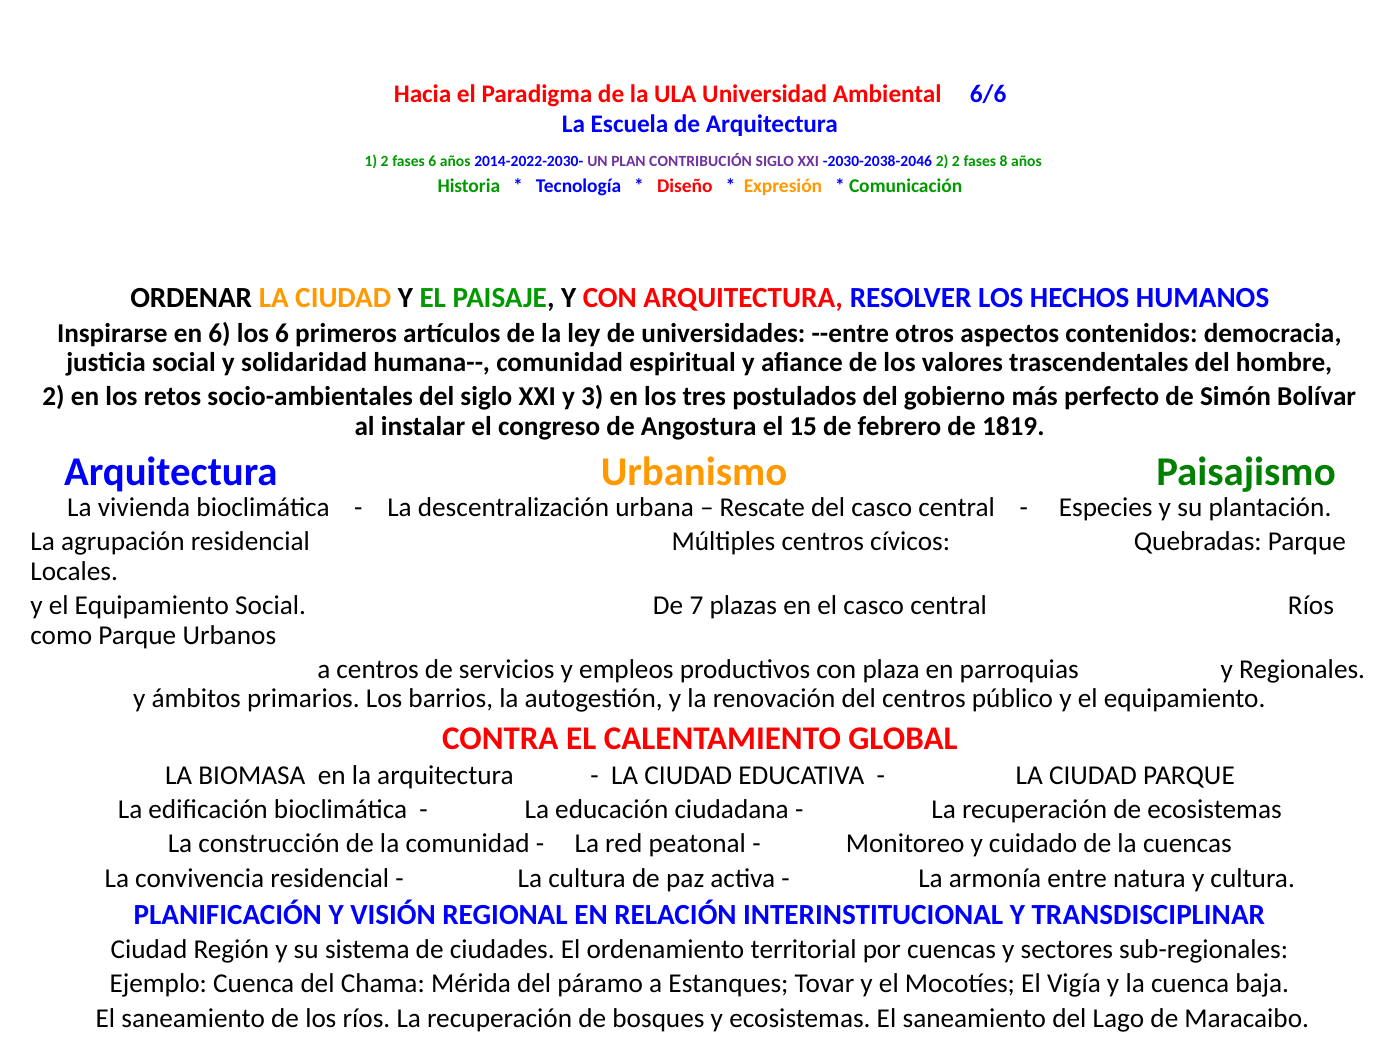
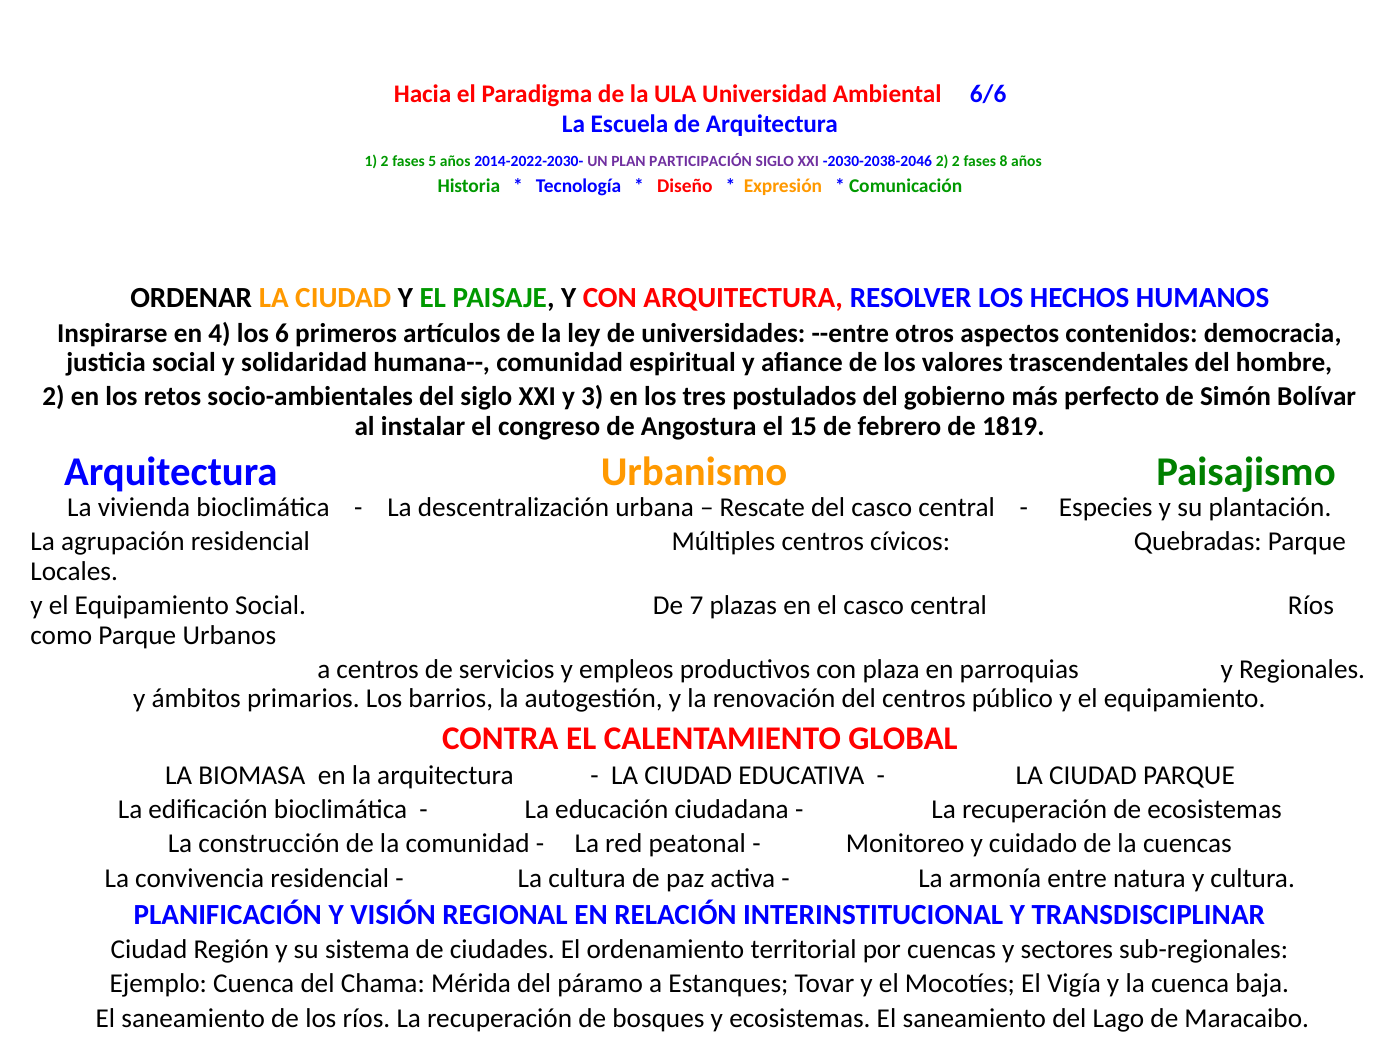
fases 6: 6 -> 5 (432, 162)
CONTRIBUCIÓN: CONTRIBUCIÓN -> PARTICIPACIÓN (701, 162)
en 6: 6 -> 4 (219, 333)
